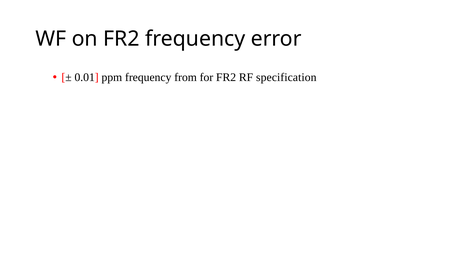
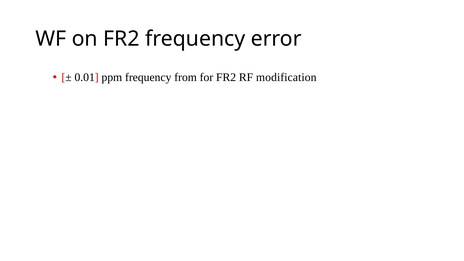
specification: specification -> modification (286, 77)
